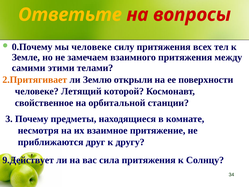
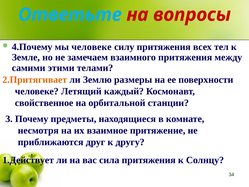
Ответьте colour: yellow -> light blue (70, 15)
0.Почему: 0.Почему -> 4.Почему (32, 47)
открыли: открыли -> размеры (133, 80)
которой: которой -> каждый (124, 91)
9.Действует: 9.Действует -> 1.Действует (28, 160)
